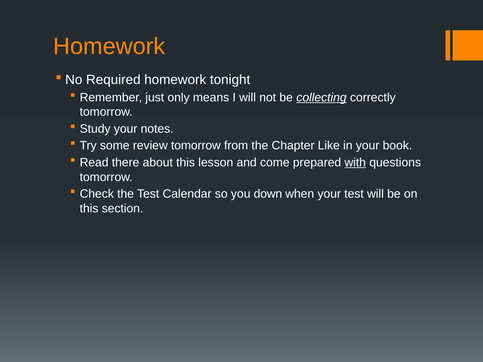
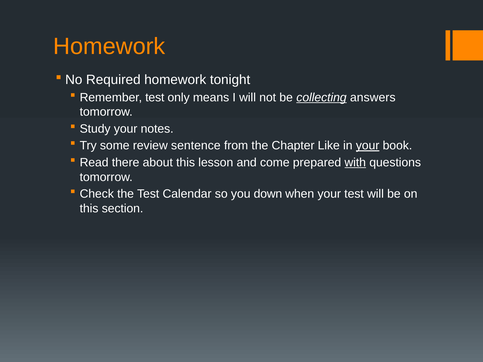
Remember just: just -> test (155, 97)
correctly: correctly -> answers (373, 97)
review tomorrow: tomorrow -> sentence (196, 146)
your underline: none -> present (368, 146)
